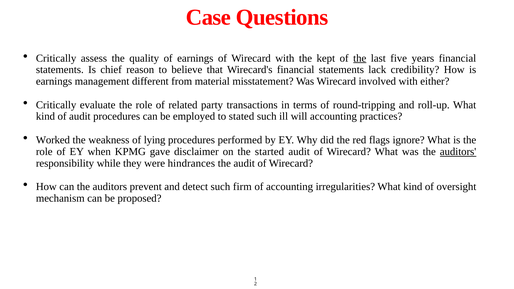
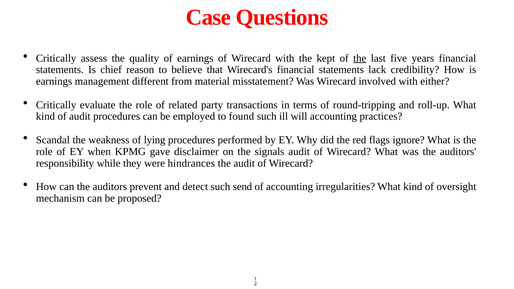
stated: stated -> found (241, 116)
Worked: Worked -> Scandal (53, 140)
started: started -> signals (270, 152)
auditors underline: present -> none (458, 152)
firm: firm -> send (242, 187)
